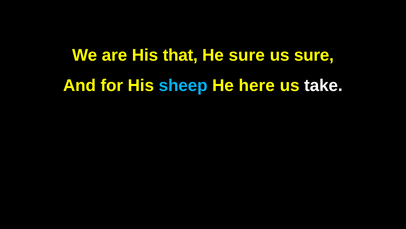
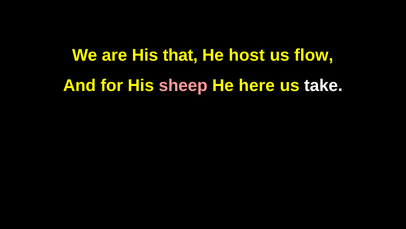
He sure: sure -> host (247, 55)
us sure: sure -> flow (314, 55)
sheep colour: light blue -> pink (183, 85)
